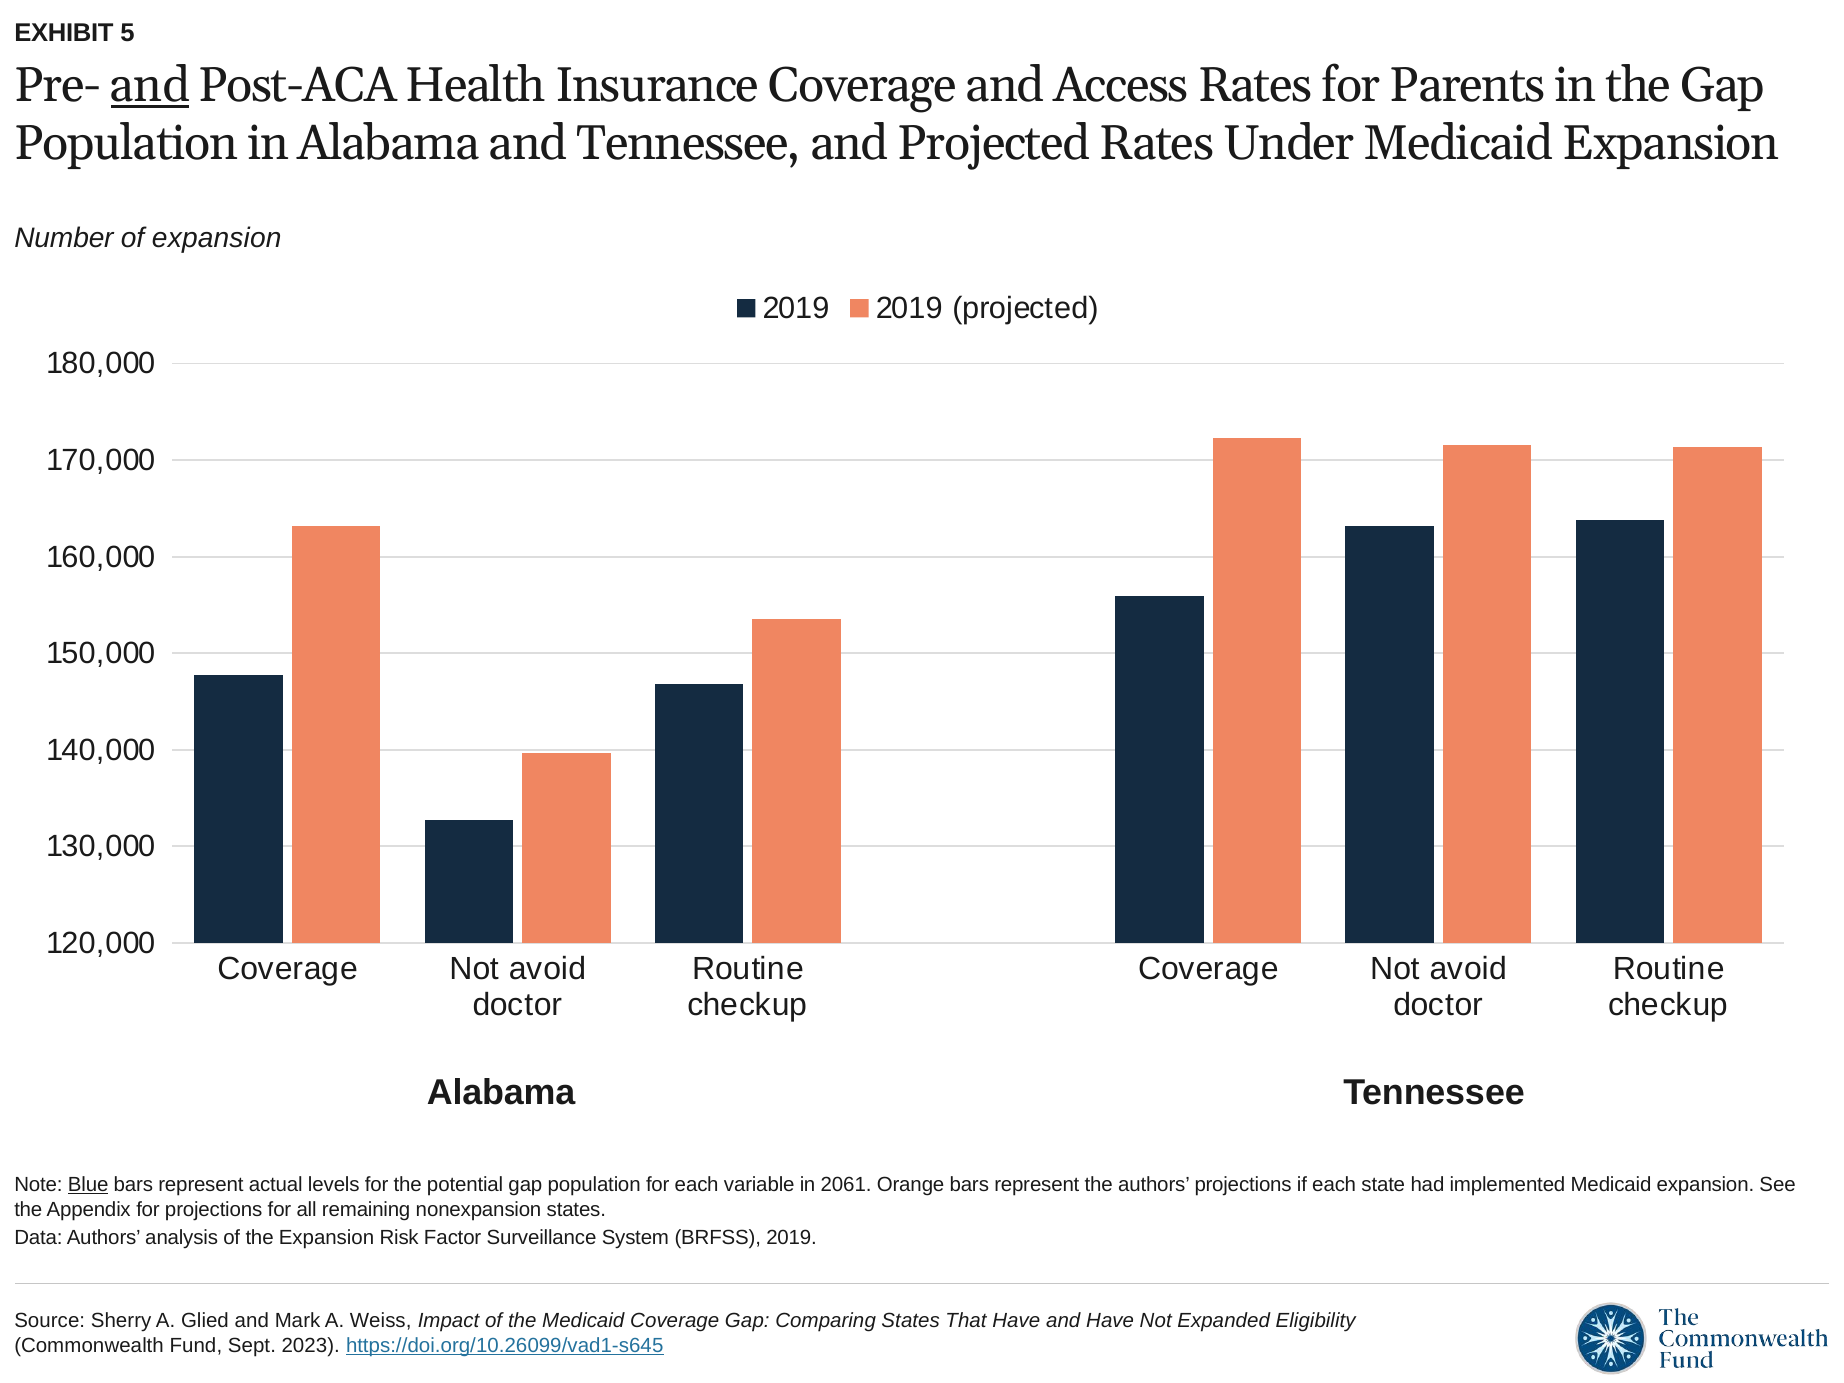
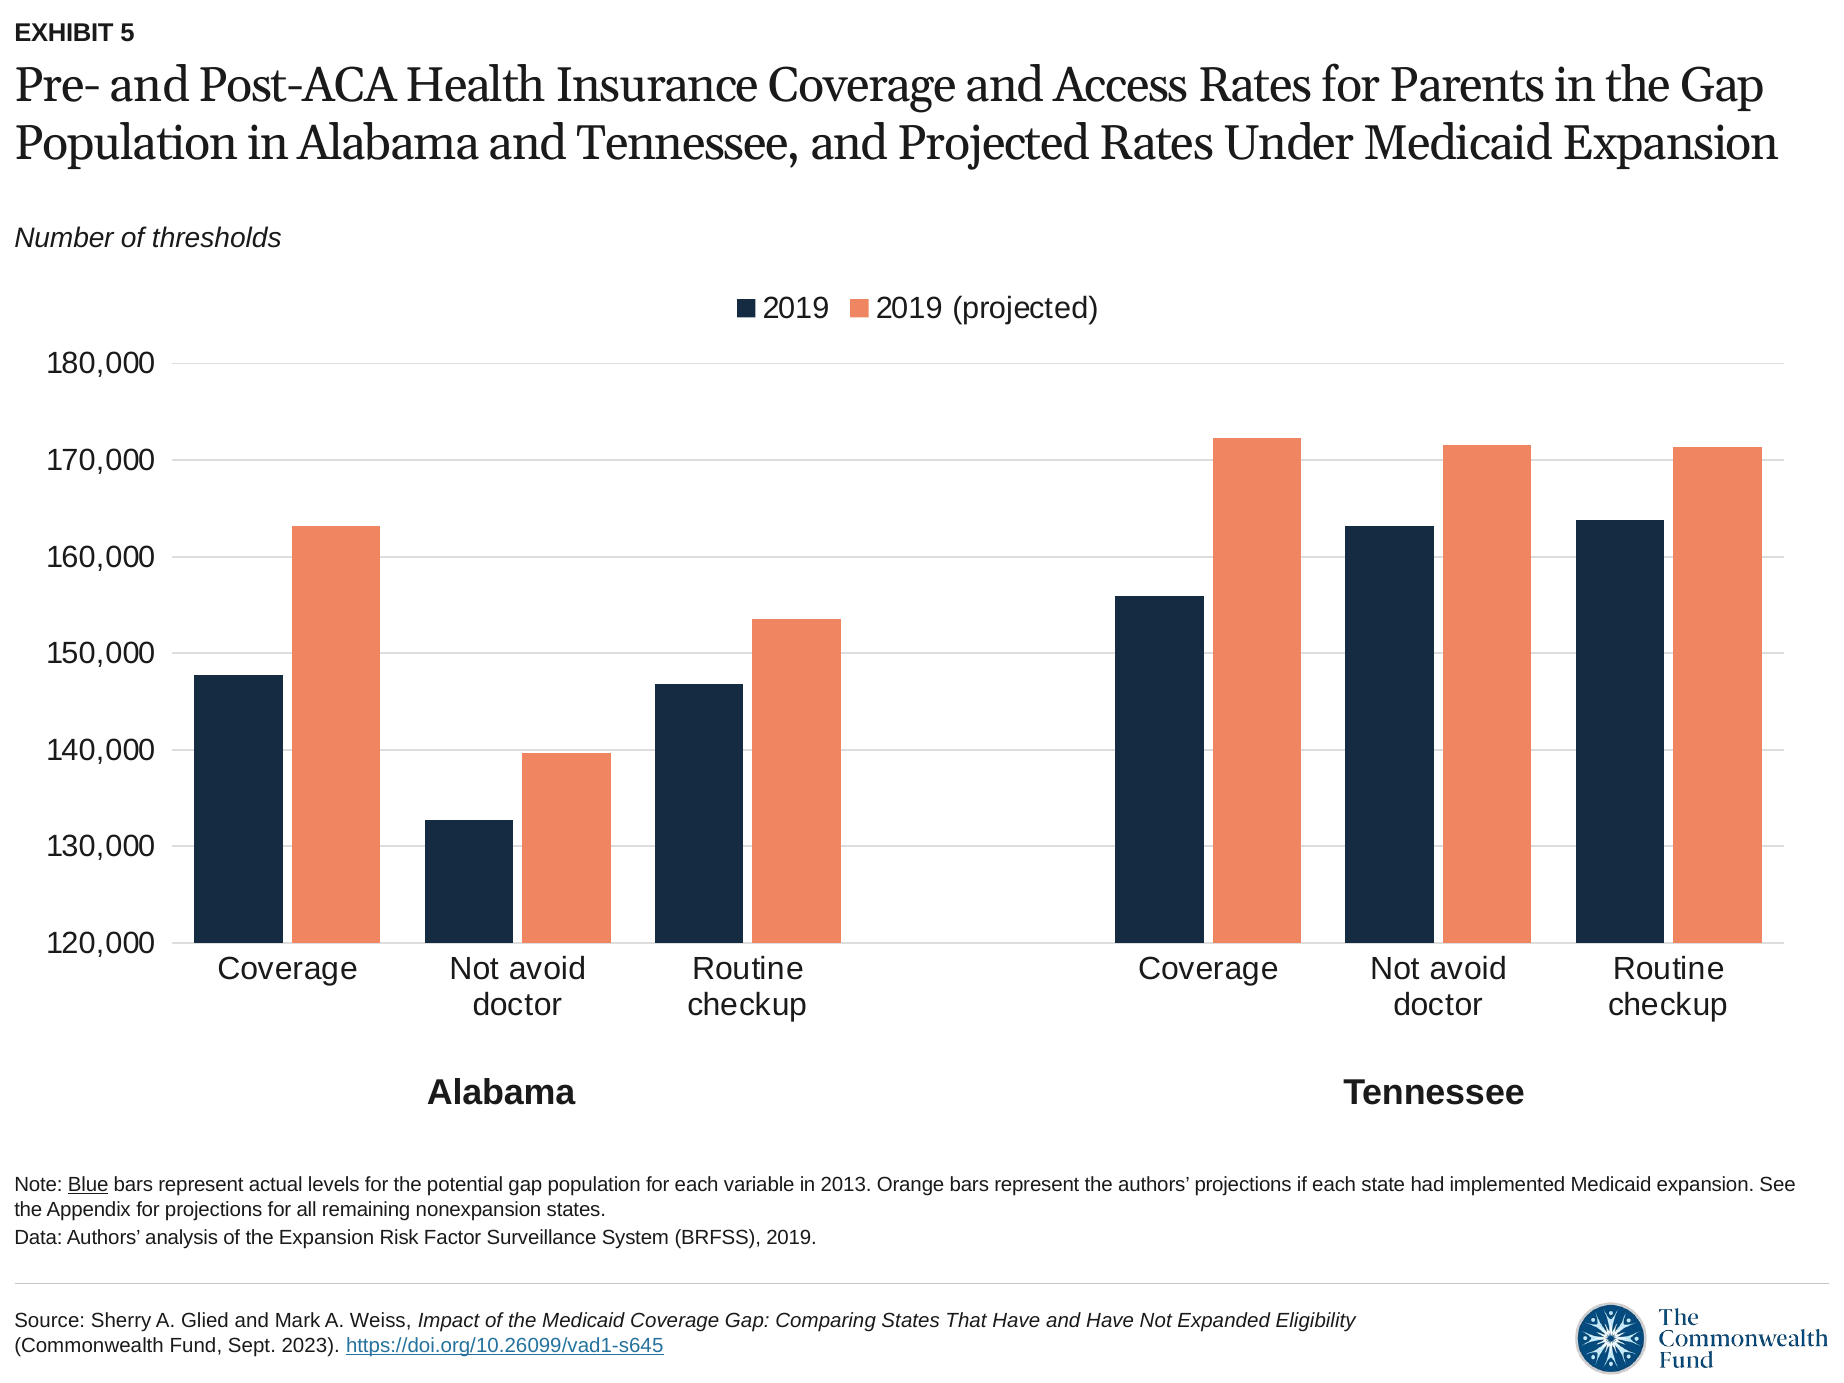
and underline: present -> none (150, 85)
of expansion: expansion -> thresholds (217, 238)
2061: 2061 -> 2013 (846, 1185)
